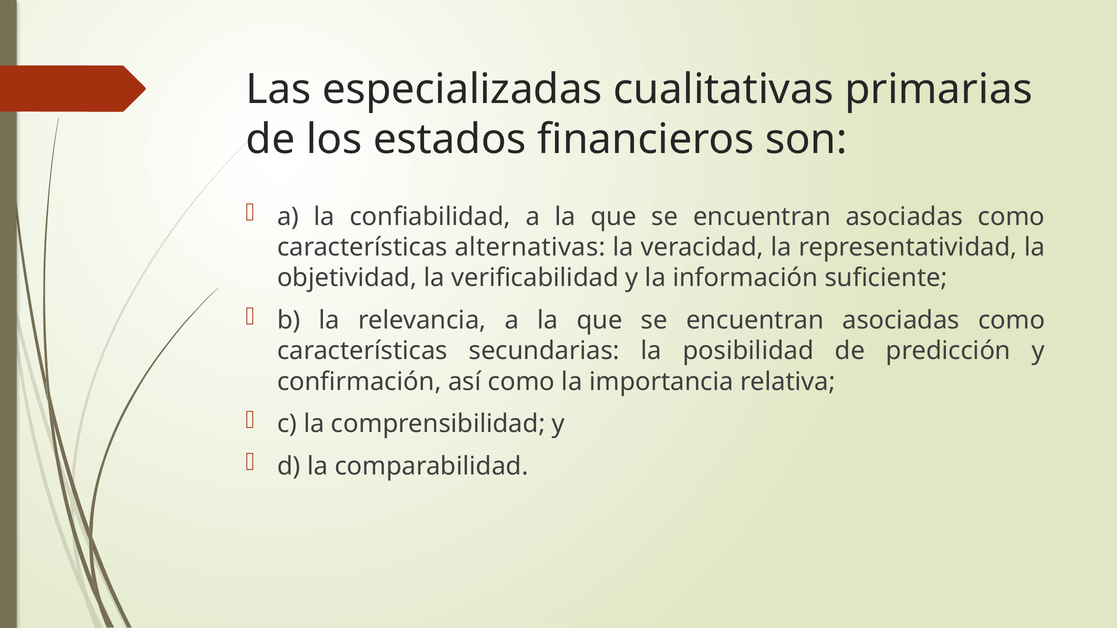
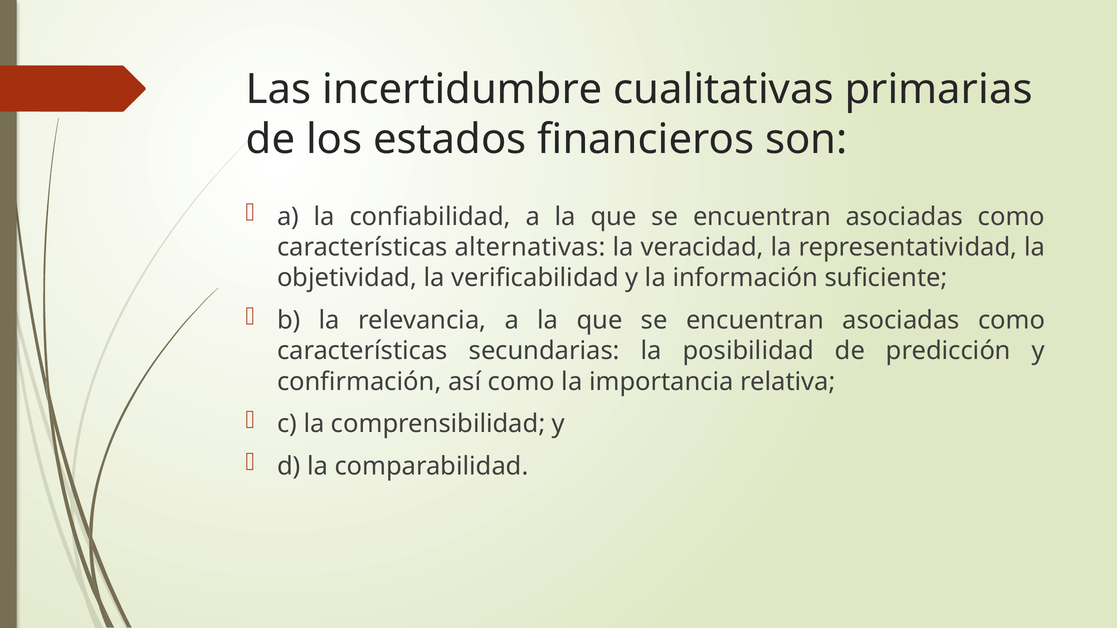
especializadas: especializadas -> incertidumbre (462, 89)
